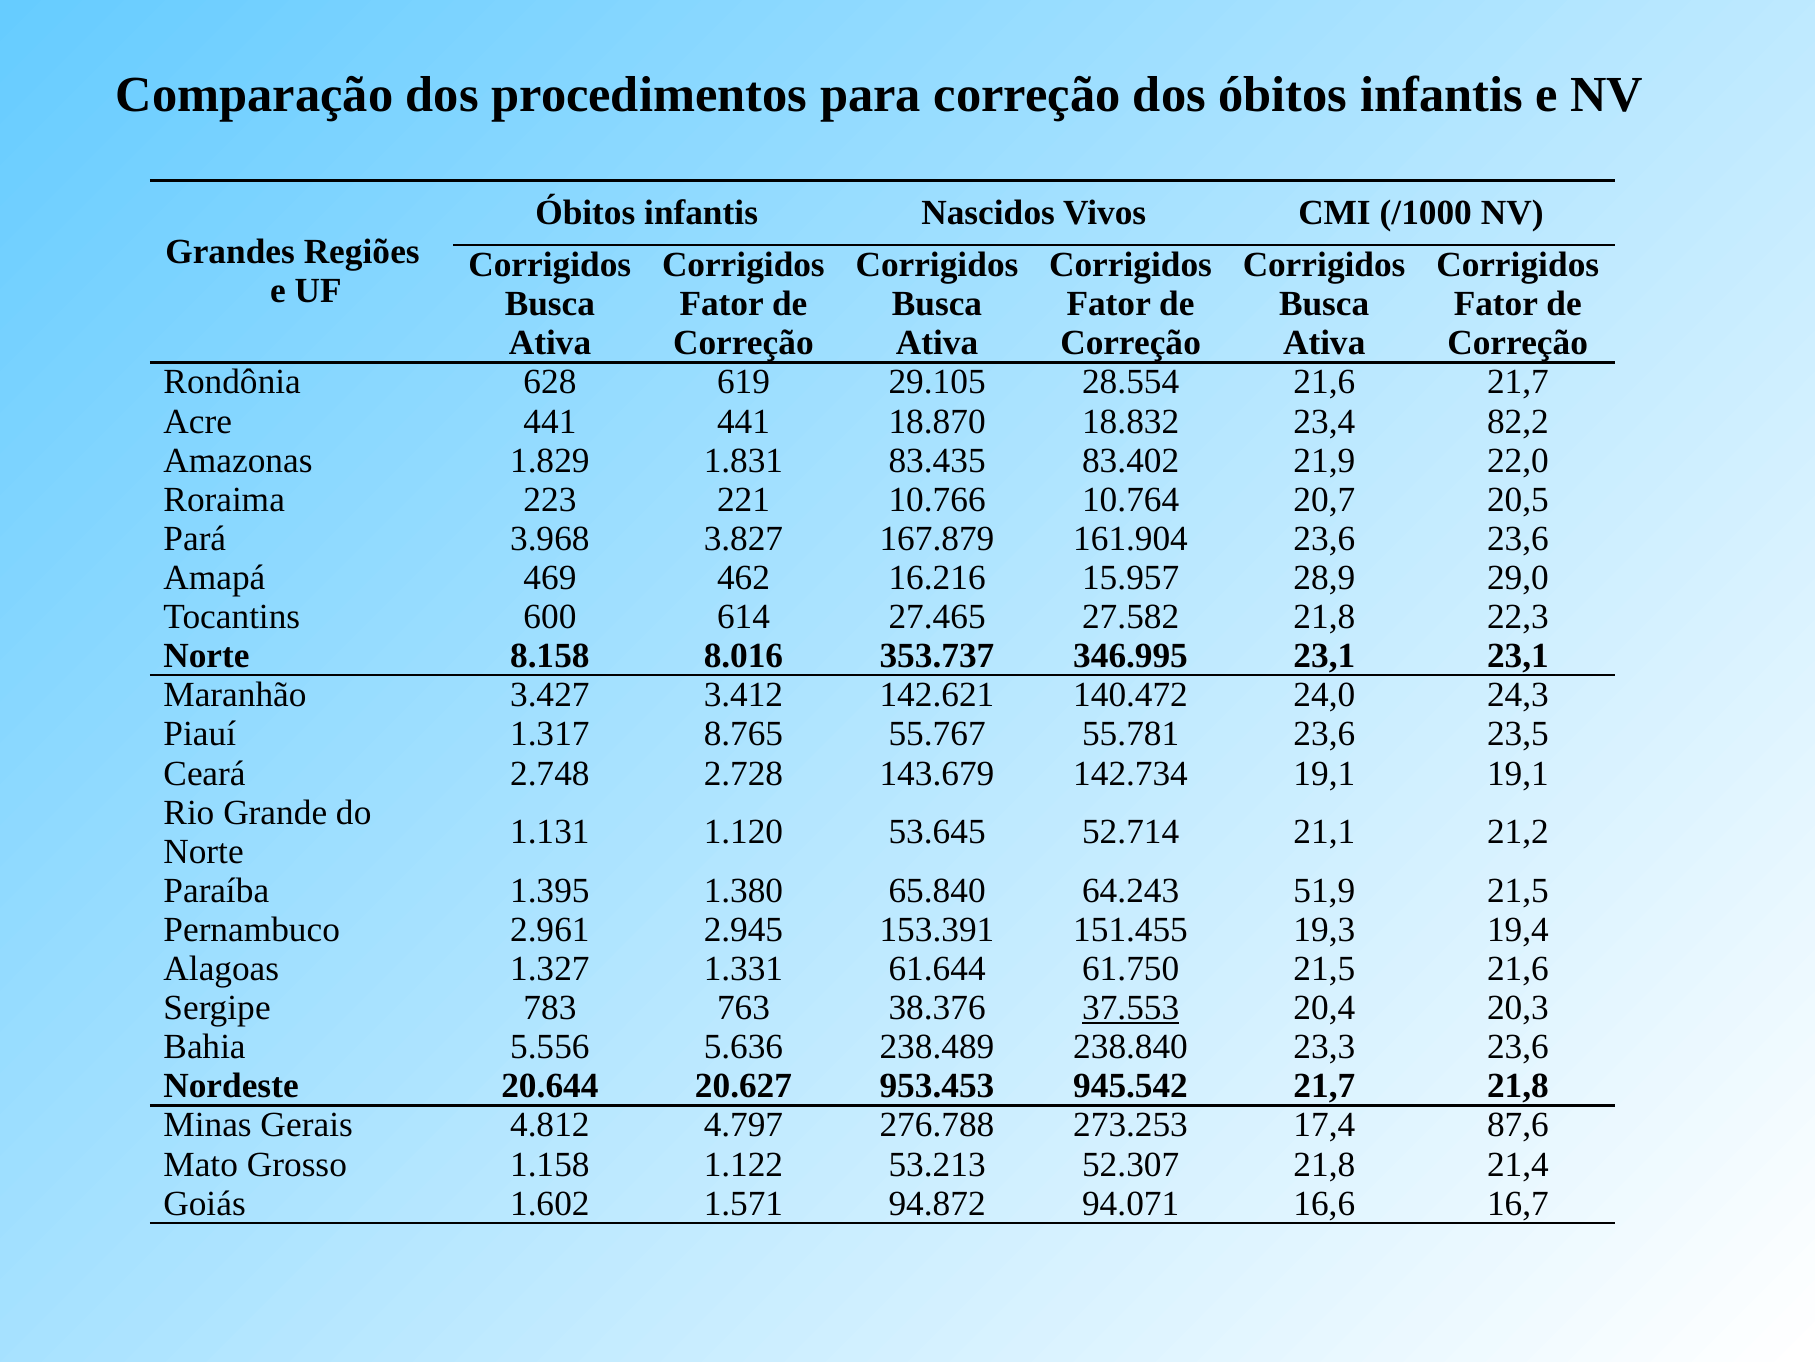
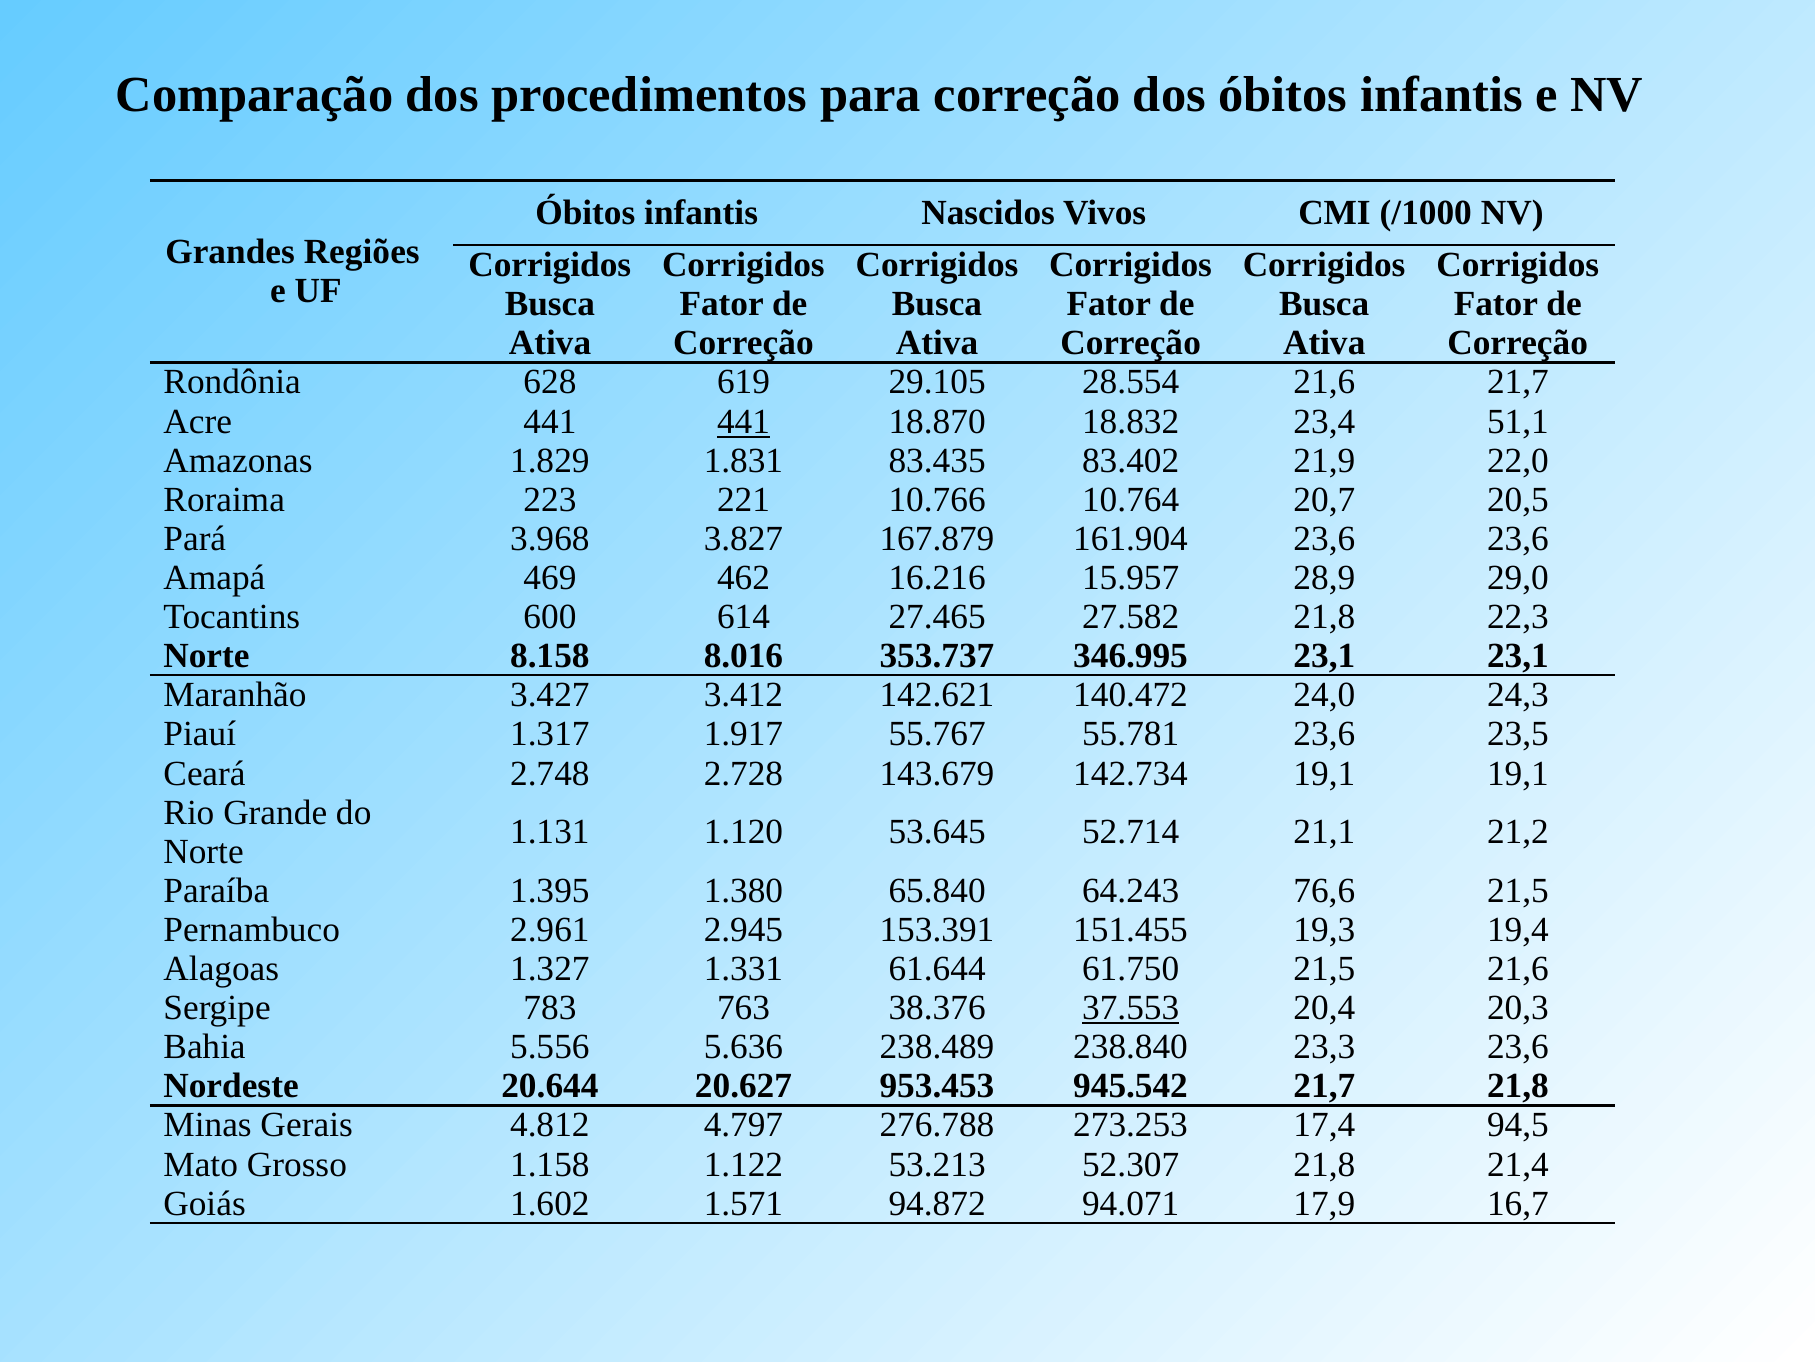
441 underline: none -> present (744, 421)
82,2: 82,2 -> 51,1 (1518, 421)
8.765: 8.765 -> 1.917 (743, 734)
51,9: 51,9 -> 76,6 (1324, 890)
87,6: 87,6 -> 94,5 (1518, 1125)
16,6: 16,6 -> 17,9 (1324, 1203)
